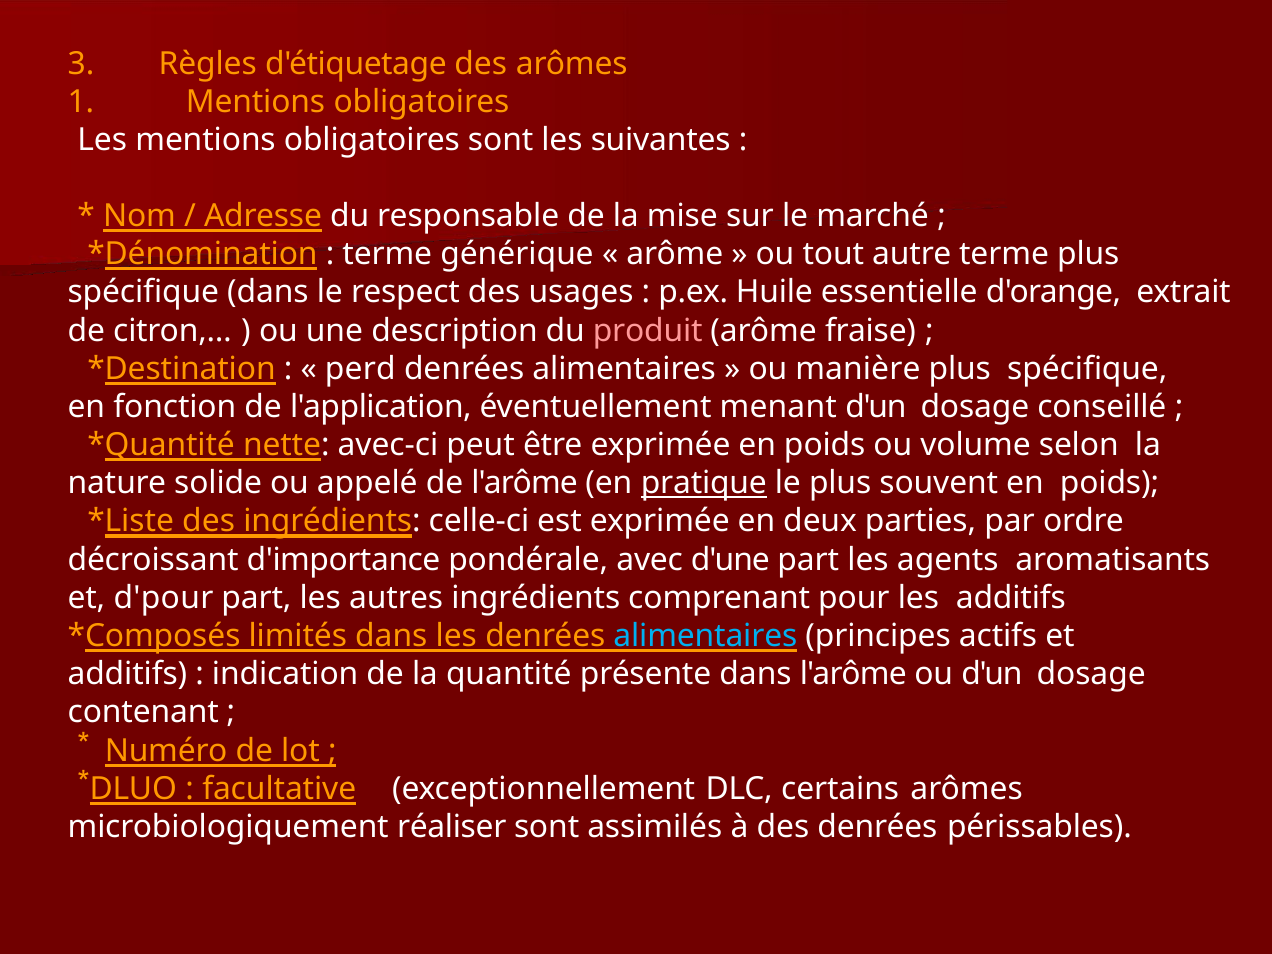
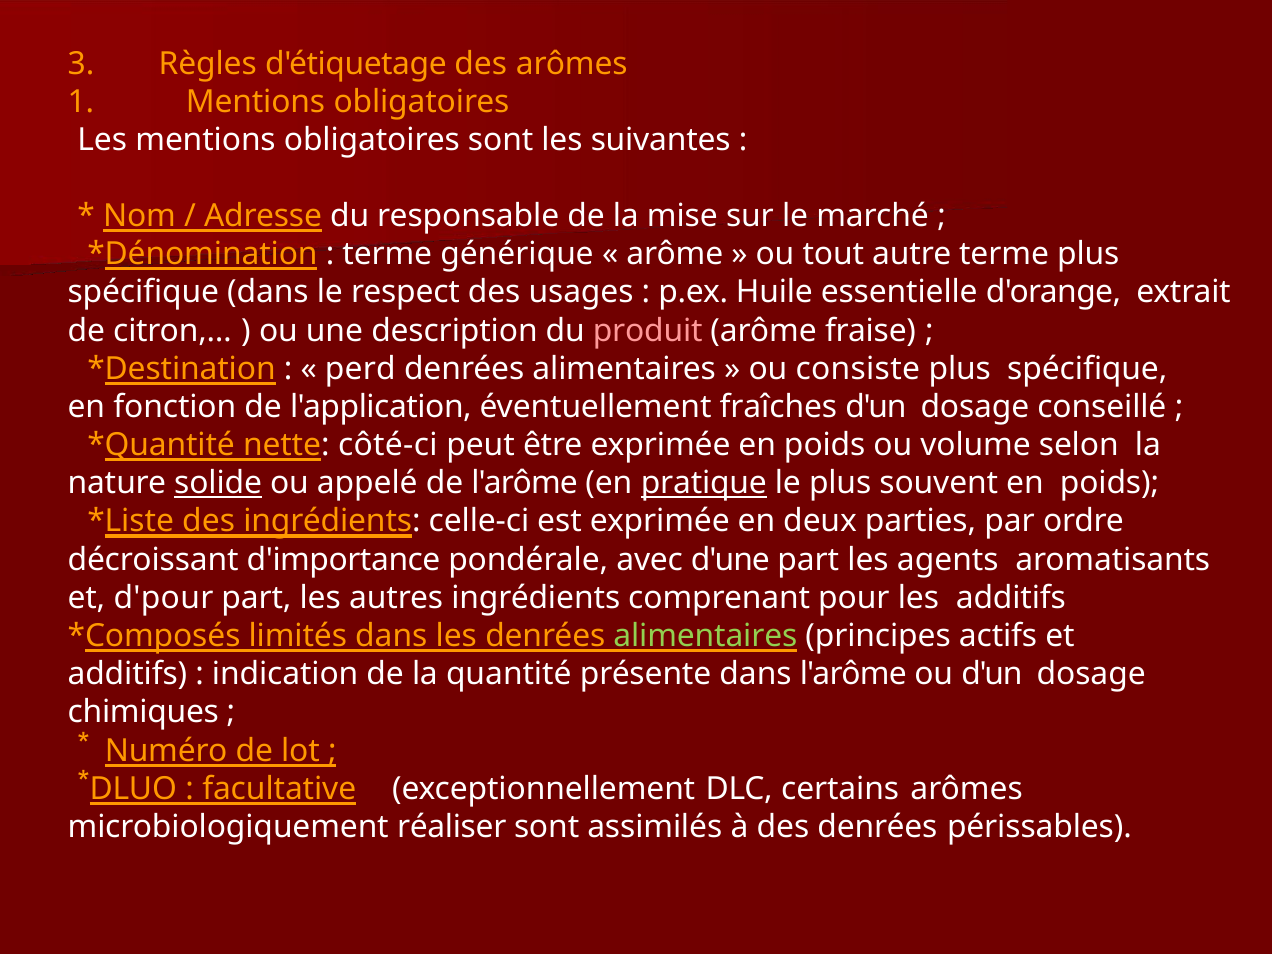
manière: manière -> consiste (858, 369)
menant: menant -> fraîches (778, 407)
avec-ci: avec-ci -> côté-ci (388, 445)
solide underline: none -> present (218, 483)
alimentaires colour: light blue -> light green (705, 636)
contenant: contenant -> chimiques (143, 712)
